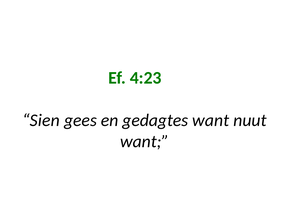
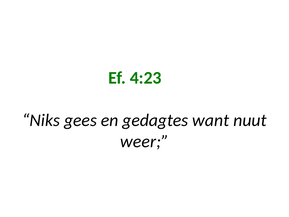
Sien: Sien -> Niks (41, 120)
want: want -> weer (144, 141)
